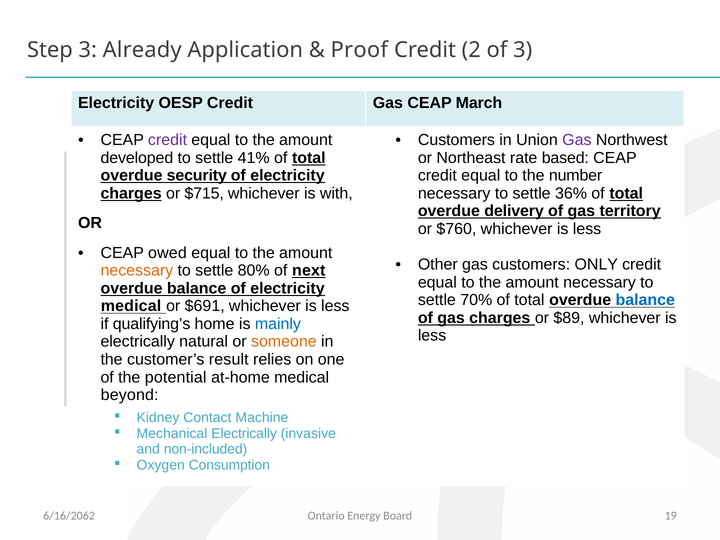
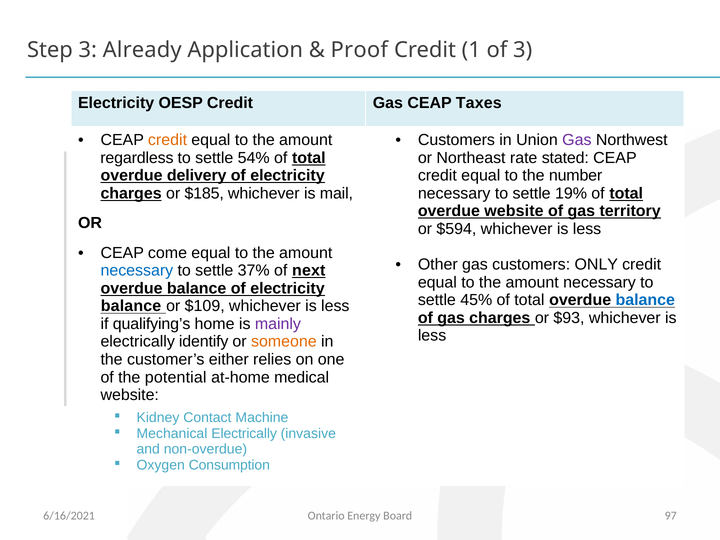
2: 2 -> 1 (471, 50)
March: March -> Taxes (479, 103)
credit colour: purple -> orange (168, 140)
developed: developed -> regardless (137, 158)
41%: 41% -> 54% (254, 158)
based: based -> stated (565, 158)
security: security -> delivery (197, 176)
$715: $715 -> $185 (204, 193)
with: with -> mail (336, 193)
36%: 36% -> 19% (571, 193)
overdue delivery: delivery -> website (514, 211)
$760: $760 -> $594 (456, 229)
owed: owed -> come (168, 253)
necessary colour: orange -> blue (137, 271)
80%: 80% -> 37% (254, 271)
70%: 70% -> 45% (476, 300)
medical: medical -> balance (131, 306)
$691: $691 -> $109 (205, 306)
$89: $89 -> $93 (569, 318)
mainly colour: blue -> purple (278, 324)
natural: natural -> identify (204, 342)
result: result -> either (229, 359)
beyond: beyond -> website (130, 395)
non-included: non-included -> non-overdue (205, 449)
19: 19 -> 97 (671, 516)
6/16/2062: 6/16/2062 -> 6/16/2021 (69, 516)
